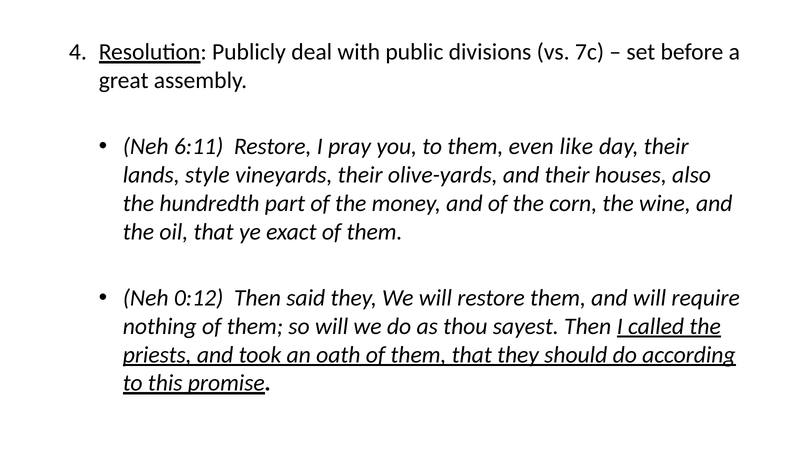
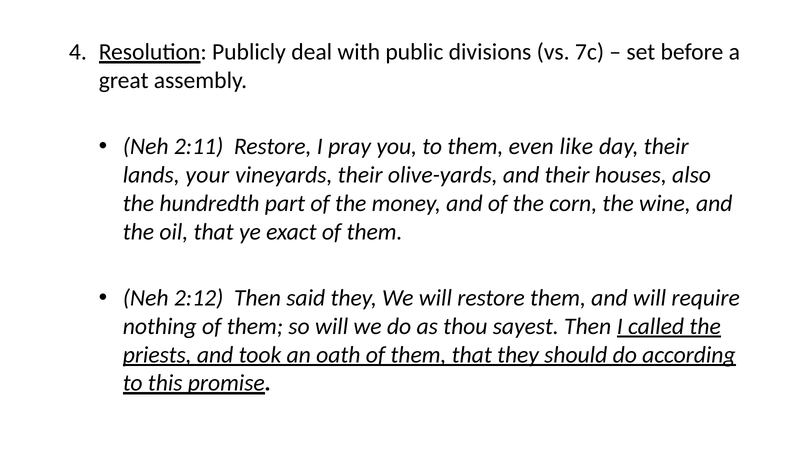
6:11: 6:11 -> 2:11 (199, 147)
style: style -> your (207, 175)
0:12: 0:12 -> 2:12 (199, 298)
